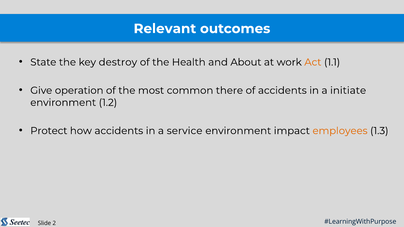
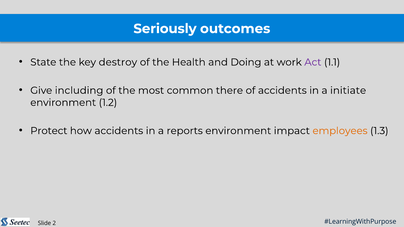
Relevant: Relevant -> Seriously (165, 29)
About: About -> Doing (246, 62)
Act colour: orange -> purple (313, 62)
operation: operation -> including (79, 91)
service: service -> reports (185, 131)
